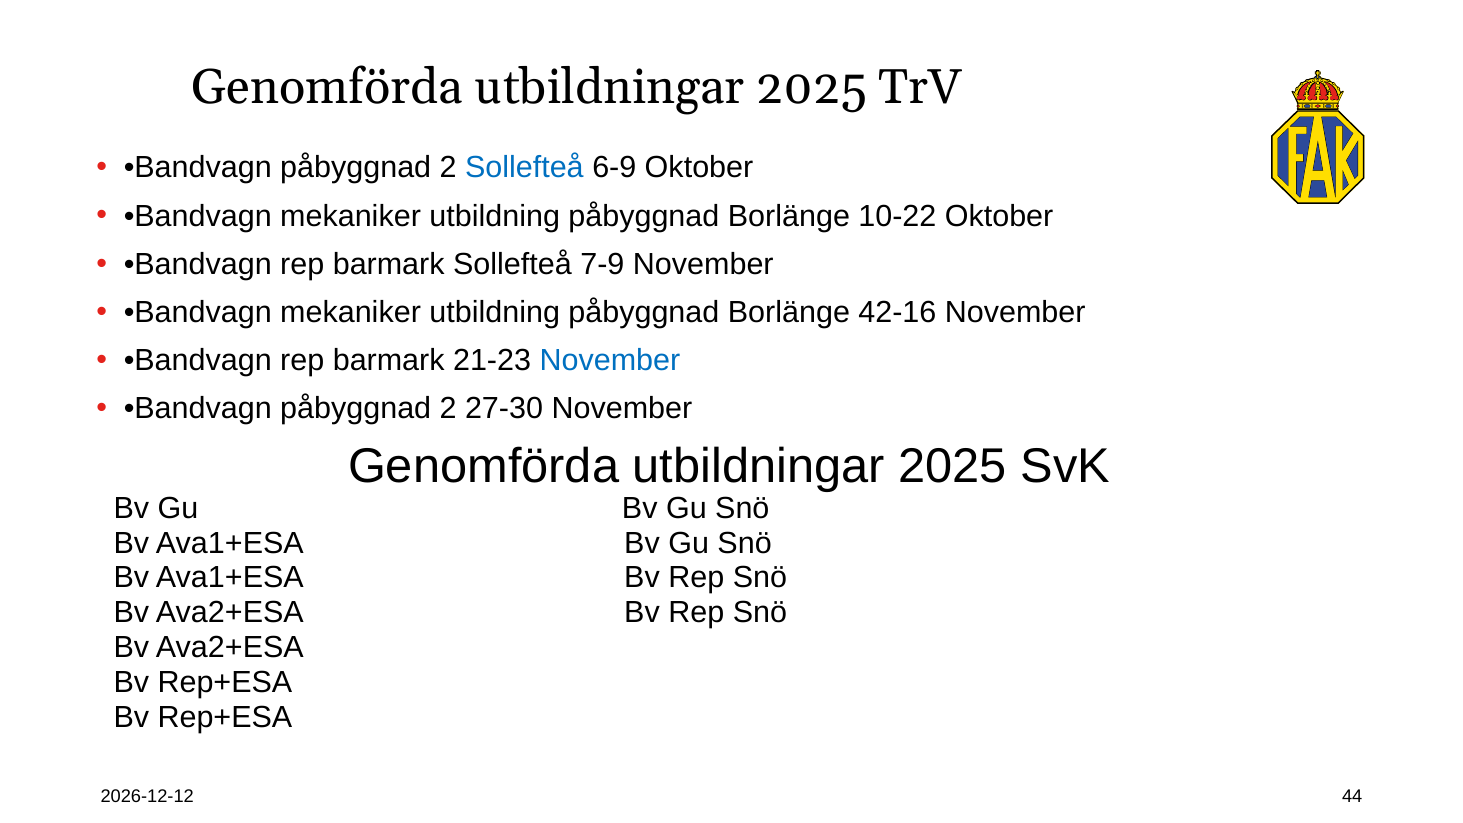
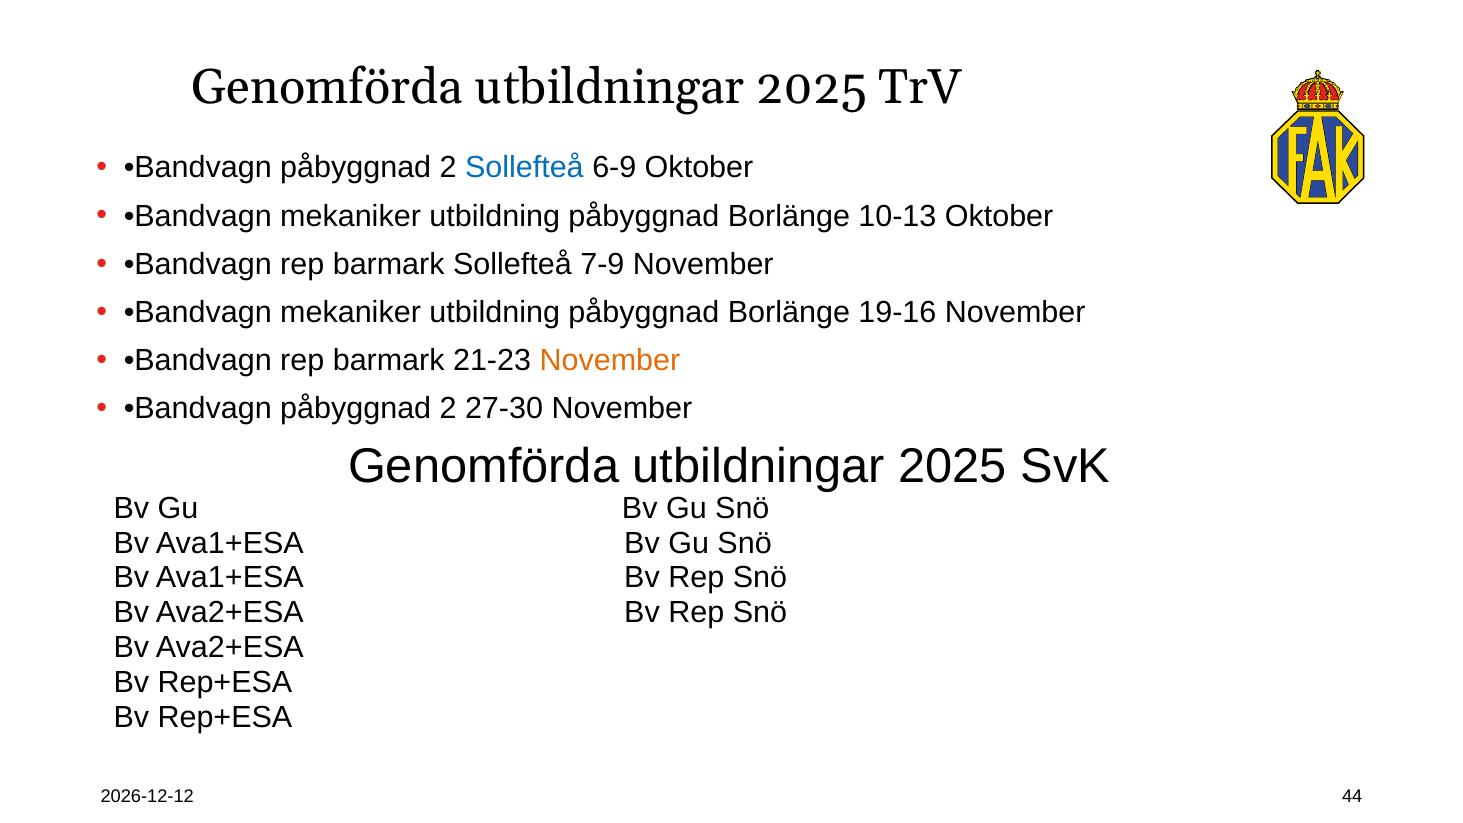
10-22: 10-22 -> 10-13 (897, 216)
42-16: 42-16 -> 19-16 (897, 312)
November colour: blue -> orange (610, 361)
